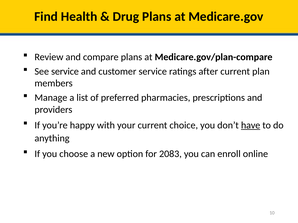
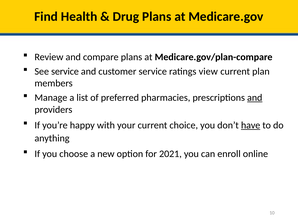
after: after -> view (208, 72)
and underline: none -> present (255, 98)
2083: 2083 -> 2021 (170, 154)
